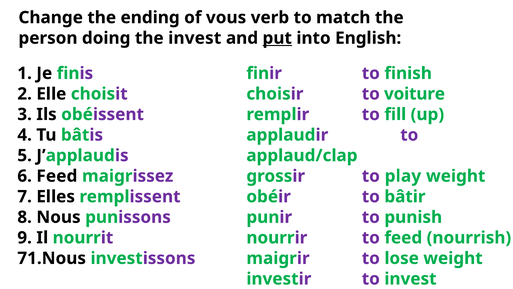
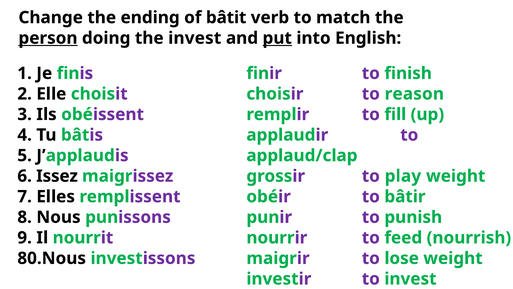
vous: vous -> bâtit (226, 18)
person underline: none -> present (48, 38)
voiture: voiture -> reason (414, 94)
6 Feed: Feed -> Issez (57, 176)
71.Nous: 71.Nous -> 80.Nous (52, 258)
